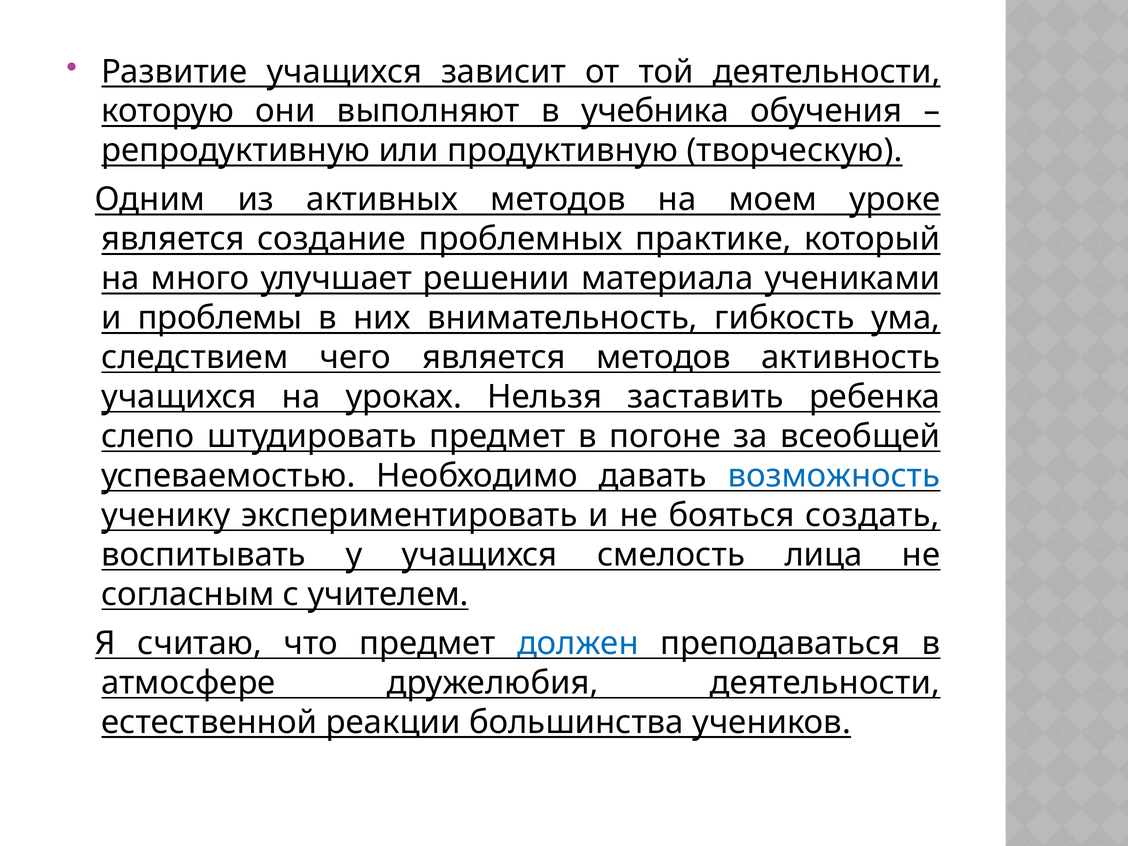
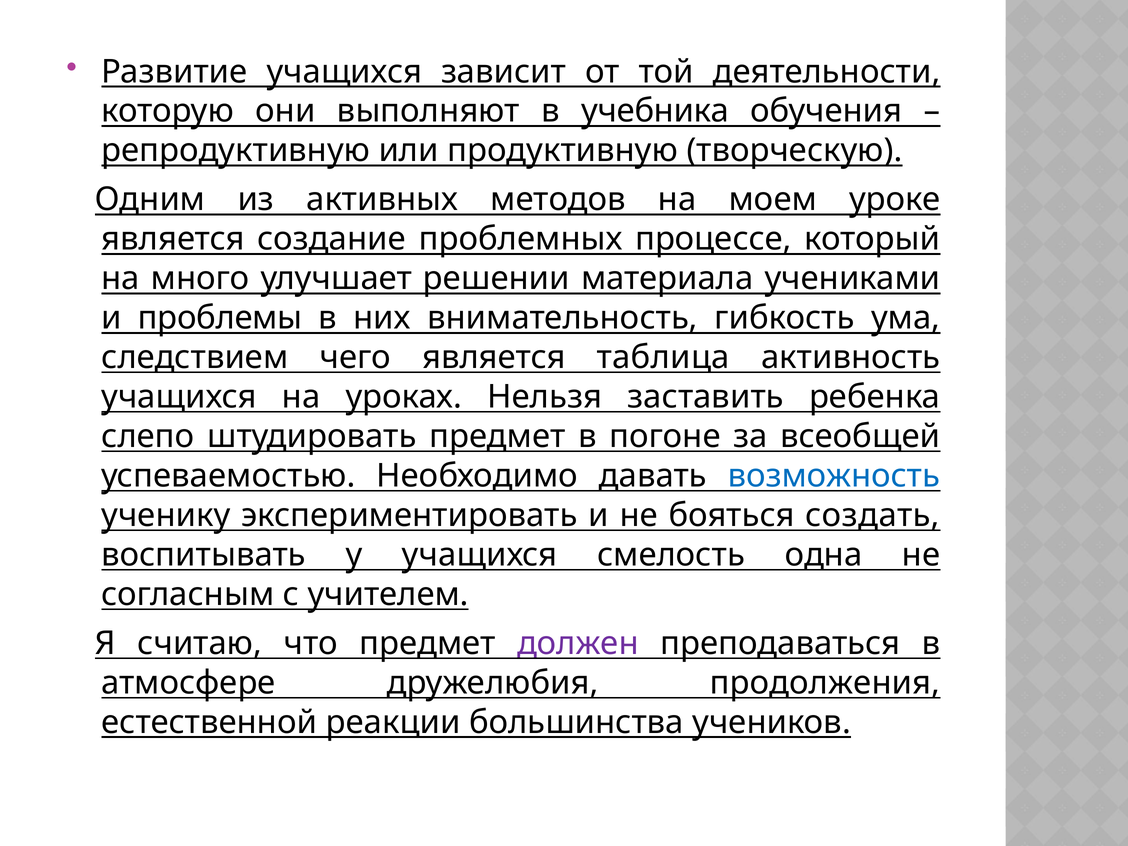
практике: практике -> процессе (713, 239)
является методов: методов -> таблица (663, 357)
лица: лица -> одна (824, 555)
должен colour: blue -> purple (578, 643)
дружелюбия деятельности: деятельности -> продолжения (825, 683)
